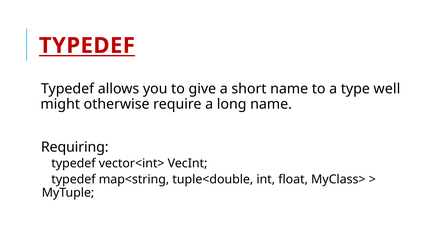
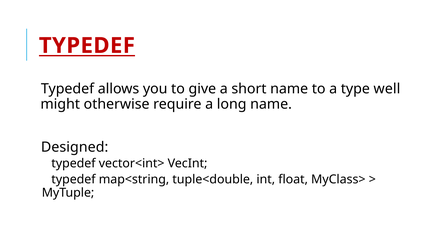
Requiring: Requiring -> Designed (75, 147)
